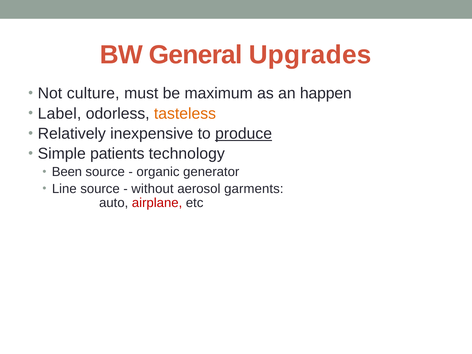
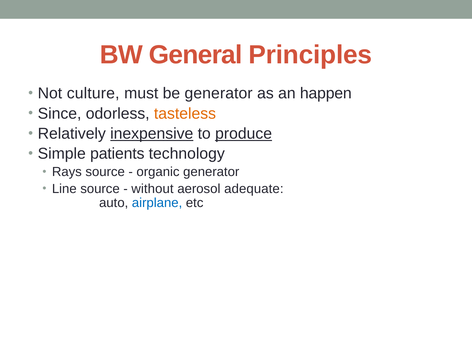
Upgrades: Upgrades -> Principles (310, 55)
be maximum: maximum -> generator (219, 93)
Label: Label -> Since (60, 113)
inexpensive underline: none -> present (152, 134)
Been: Been -> Rays (67, 172)
garments: garments -> adequate (254, 189)
airplane colour: red -> blue (157, 203)
